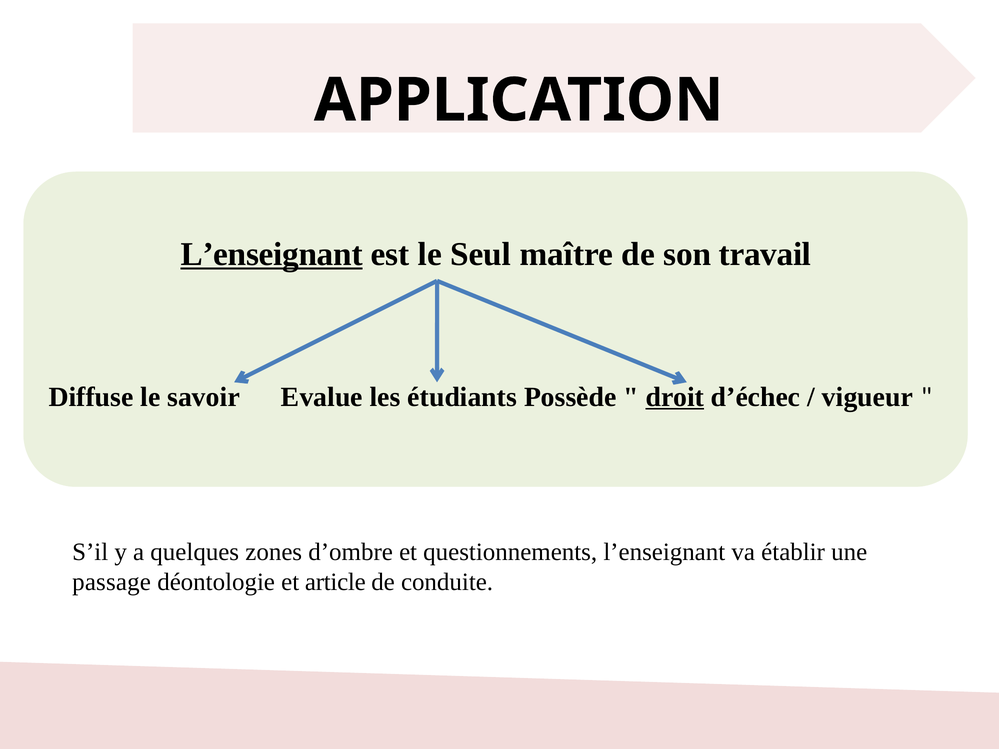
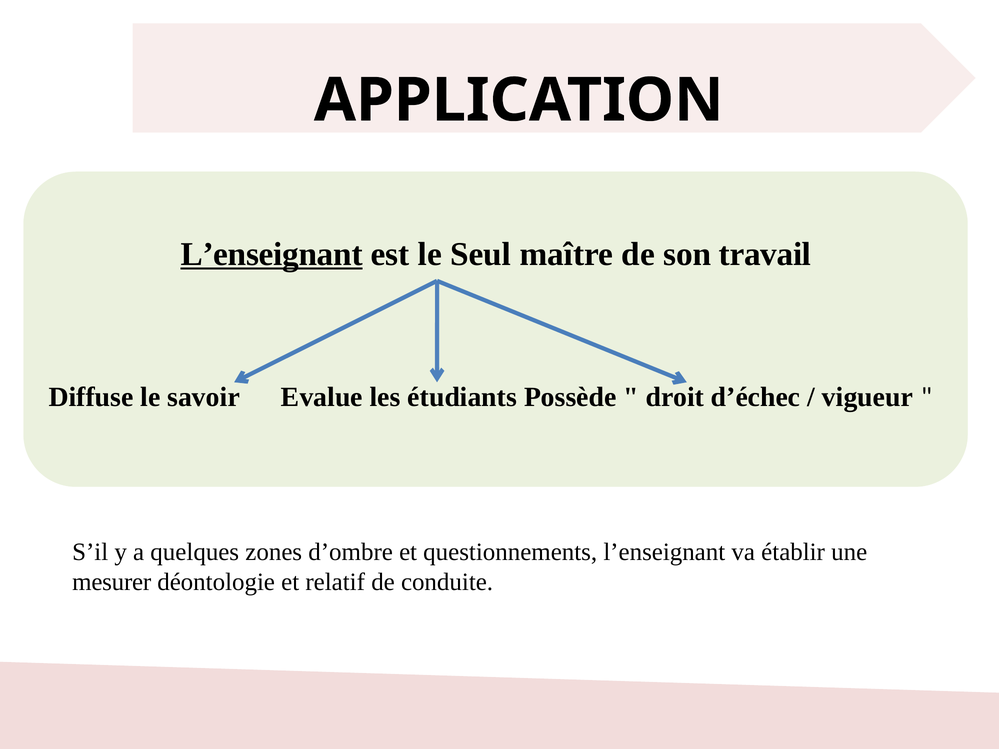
droit underline: present -> none (675, 397)
passage: passage -> mesurer (112, 582)
article: article -> relatif (335, 582)
